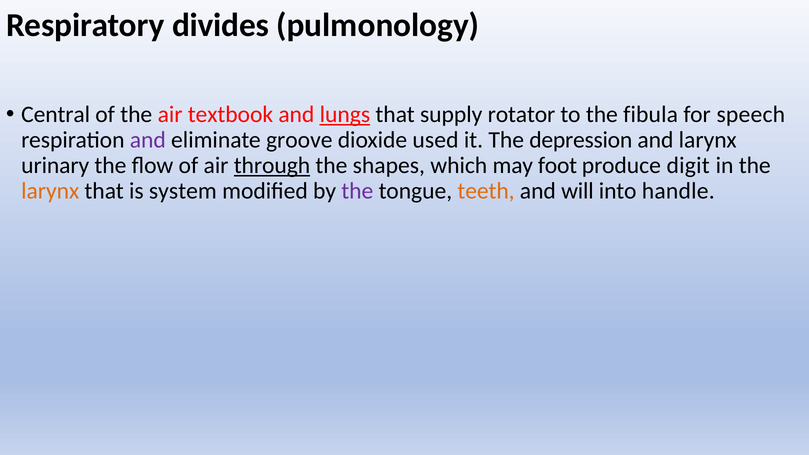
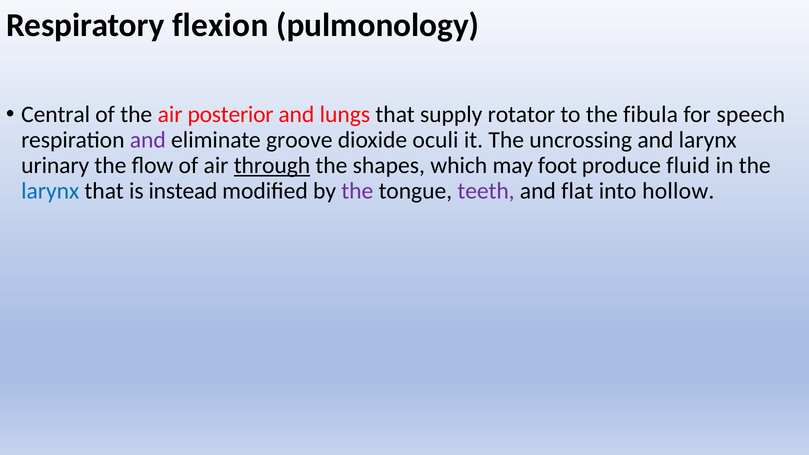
divides: divides -> flexion (220, 25)
textbook: textbook -> posterior (231, 115)
lungs underline: present -> none (345, 115)
used: used -> oculi (435, 140)
depression: depression -> uncrossing (581, 140)
digit: digit -> fluid (688, 166)
larynx colour: orange -> blue (50, 191)
system: system -> instead (183, 191)
teeth colour: orange -> purple (486, 191)
will: will -> flat (577, 191)
handle: handle -> hollow (678, 191)
